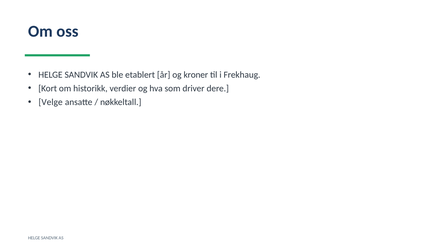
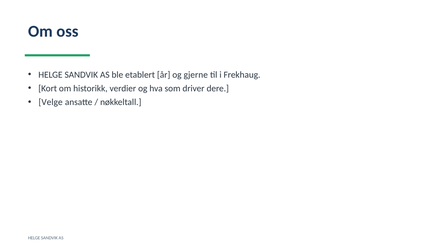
kroner: kroner -> gjerne (196, 75)
